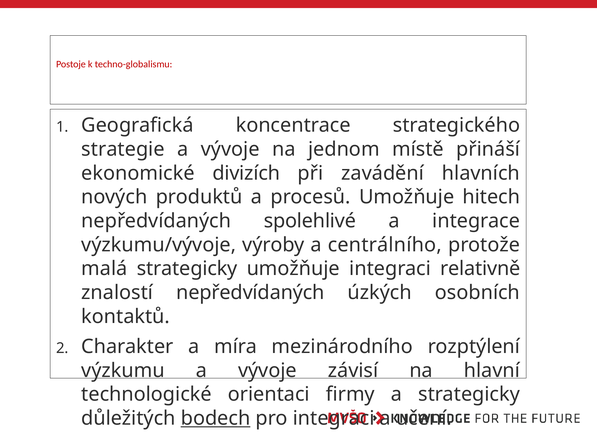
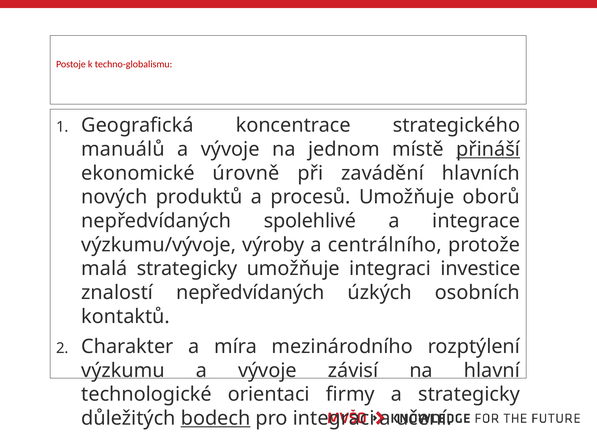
strategie: strategie -> manuálů (123, 149)
přináší underline: none -> present (488, 149)
divizích: divizích -> úrovně (246, 173)
hitech: hitech -> oborů (491, 197)
relativně: relativně -> investice (480, 269)
